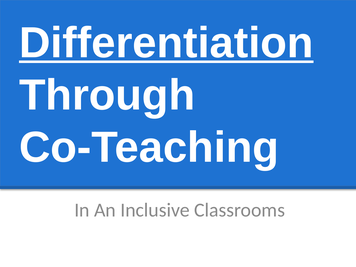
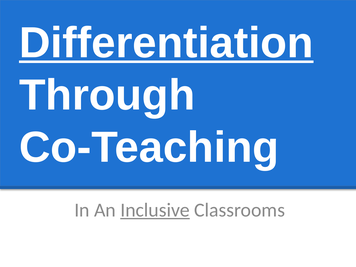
Inclusive underline: none -> present (155, 210)
